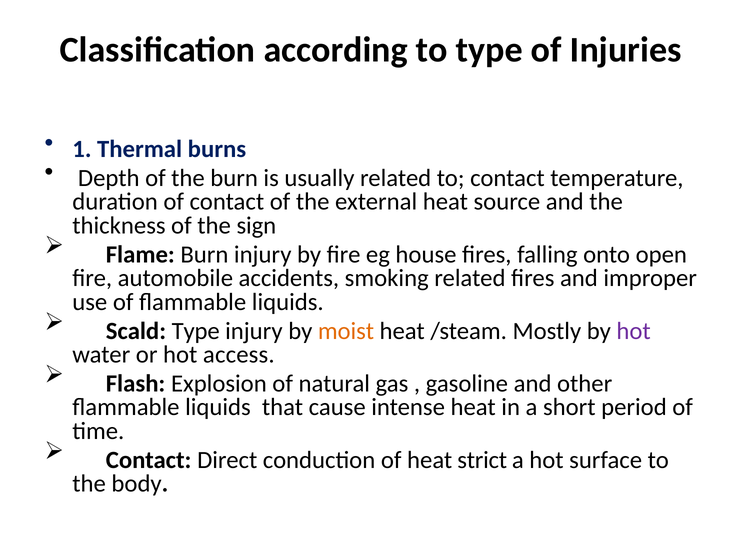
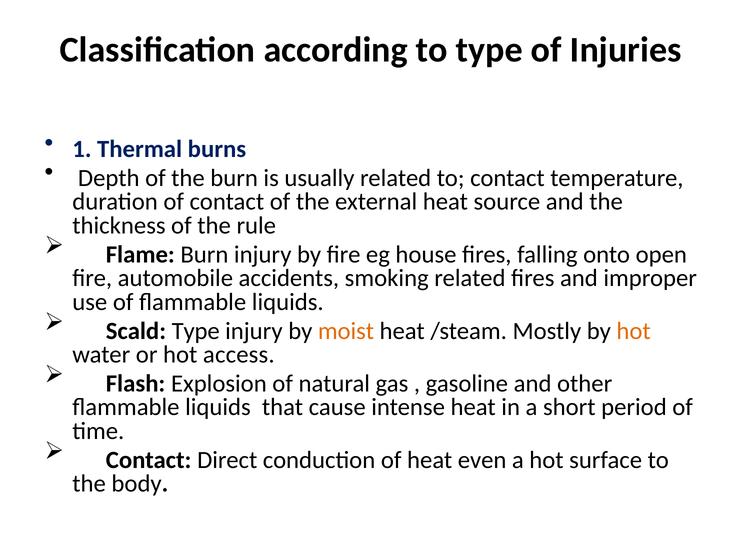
sign: sign -> rule (256, 226)
hot colour: purple -> orange (634, 331)
strict: strict -> even (482, 460)
